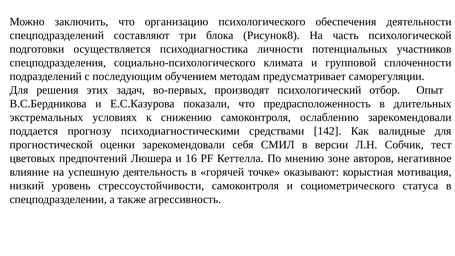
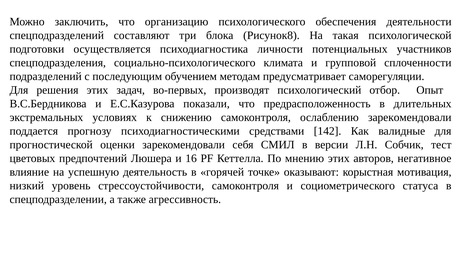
часть: часть -> такая (346, 35)
мнению зоне: зоне -> этих (339, 158)
